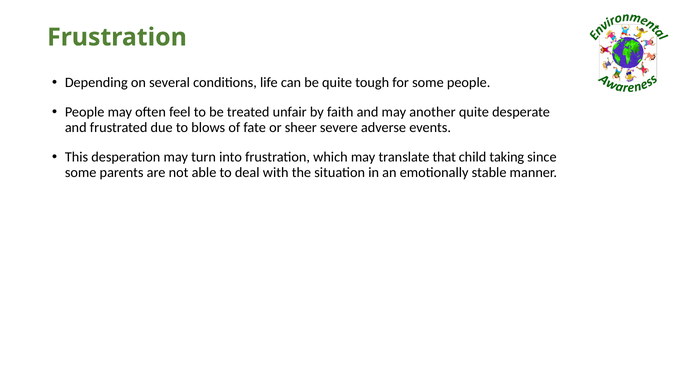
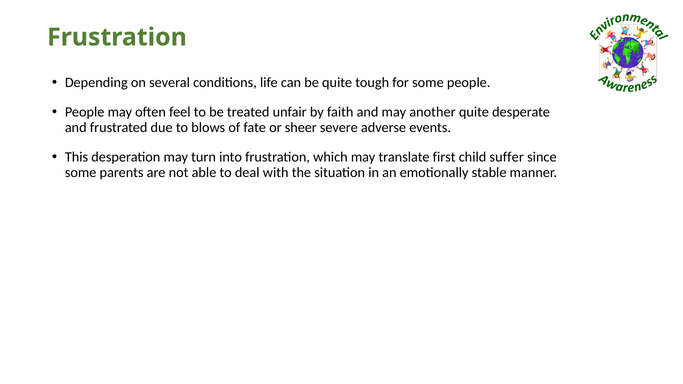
that: that -> first (444, 157)
taking: taking -> suffer (507, 157)
